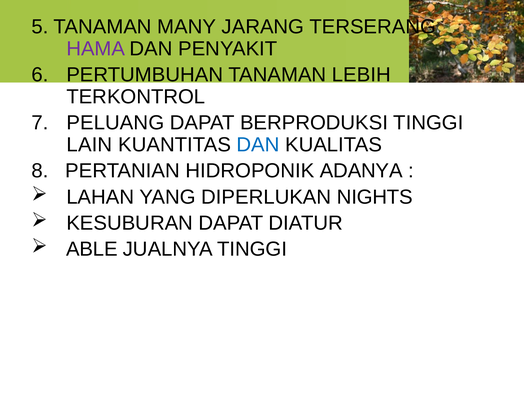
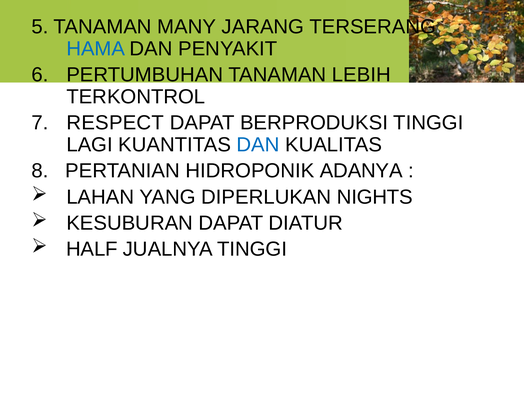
HAMA colour: purple -> blue (96, 49)
PELUANG: PELUANG -> RESPECT (115, 123)
LAIN: LAIN -> LAGI (90, 145)
ABLE: ABLE -> HALF (92, 249)
